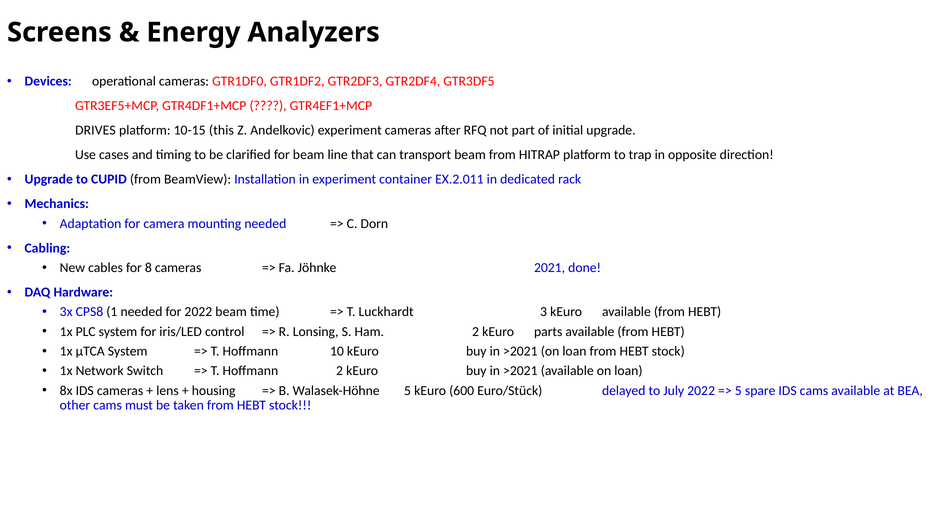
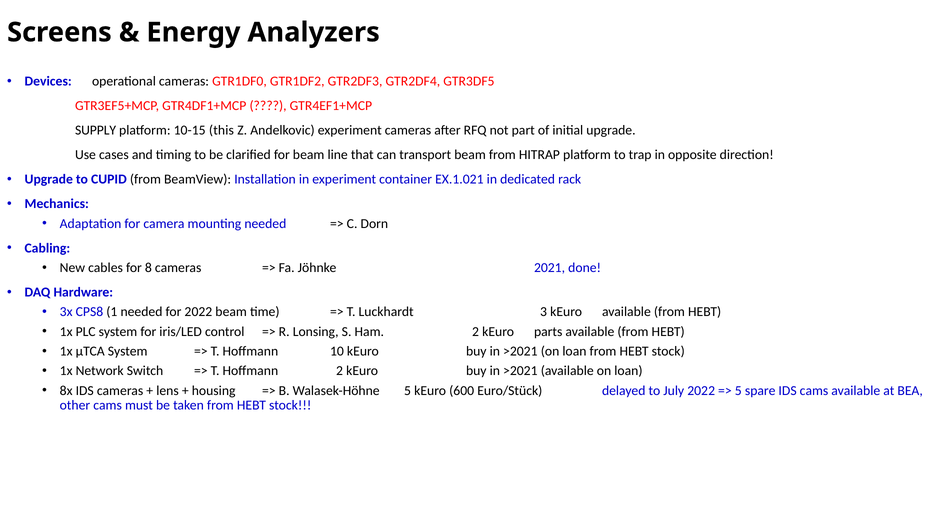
DRIVES: DRIVES -> SUPPLY (96, 130)
EX.2.011: EX.2.011 -> EX.1.021 (459, 179)
